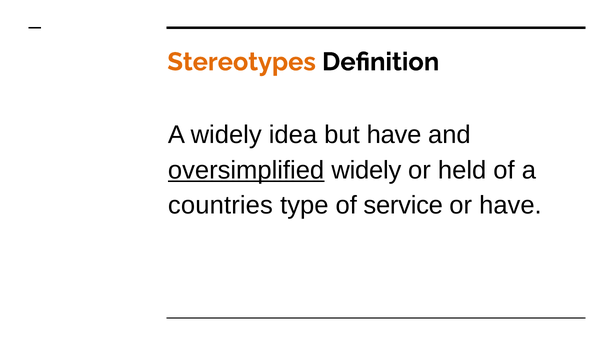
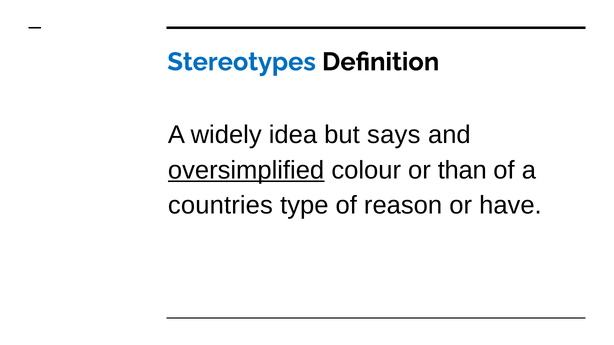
Stereotypes colour: orange -> blue (242, 62)
but have: have -> says (394, 135)
oversimplified widely: widely -> colour (366, 170)
held: held -> than (462, 170)
service: service -> reason (403, 206)
